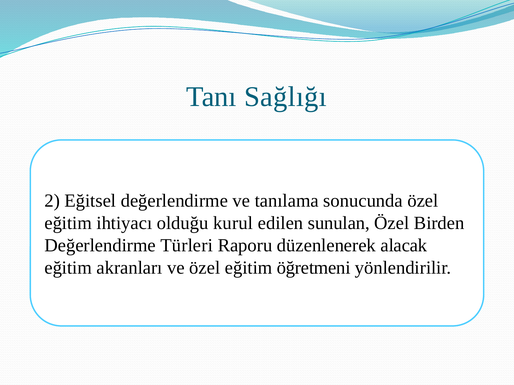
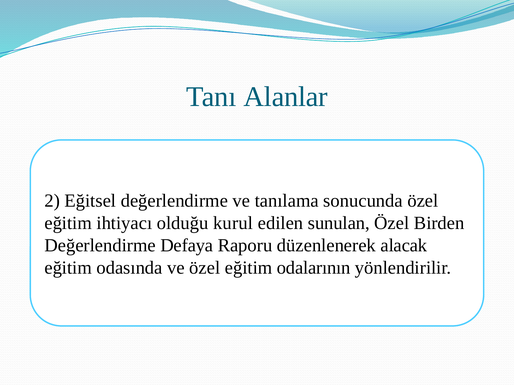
Sağlığı: Sağlığı -> Alanlar (286, 97)
Türleri: Türleri -> Defaya (187, 246)
akranları: akranları -> odasında (129, 268)
öğretmeni: öğretmeni -> odalarının (314, 268)
